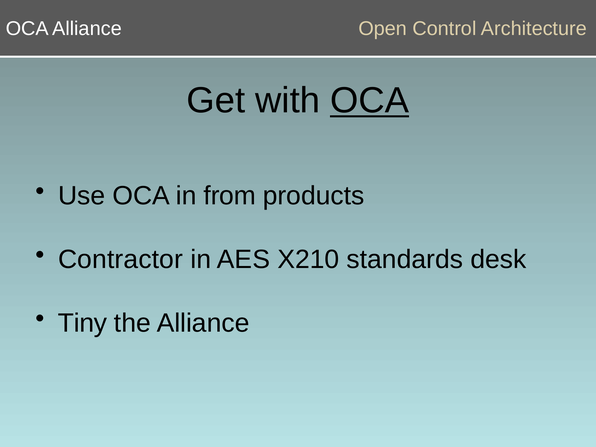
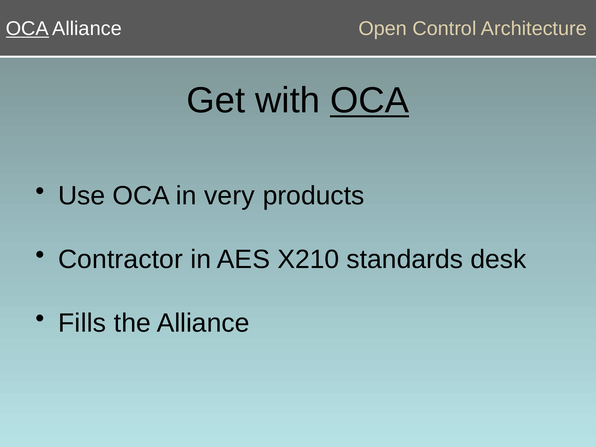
OCA underline: none -> present (27, 29)
from: from -> very (229, 196)
Tiny: Tiny -> Fills (82, 323)
